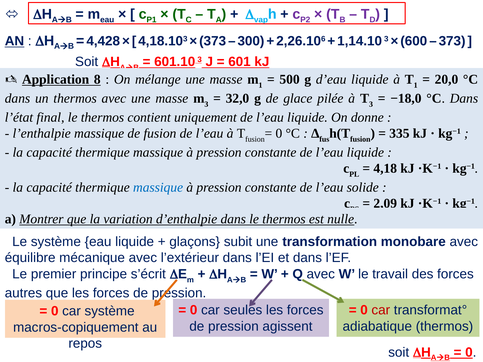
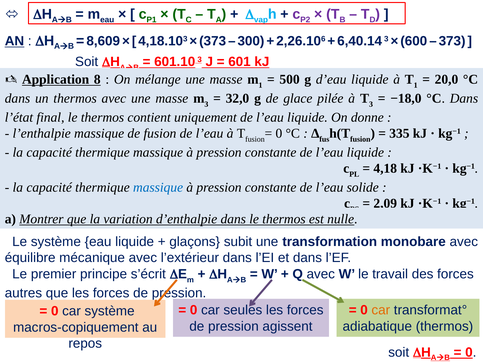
4,428: 4,428 -> 8,609 (103, 41)
1,14.10: 1,14.10 -> 6,40.14 (360, 41)
car colour: red -> orange (381, 310)
